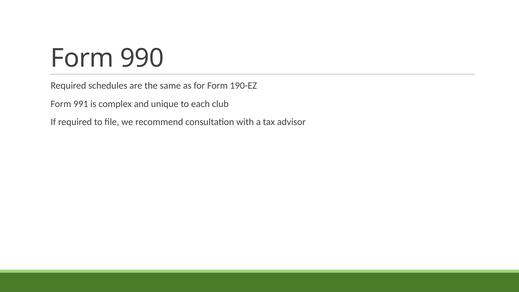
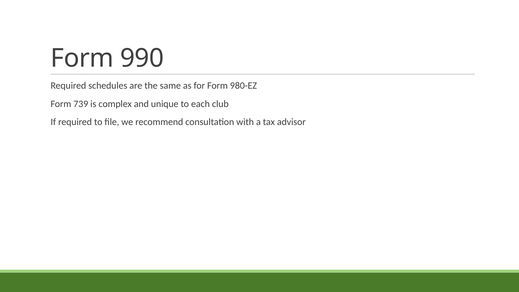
190-EZ: 190-EZ -> 980-EZ (244, 86)
991: 991 -> 739 (81, 104)
